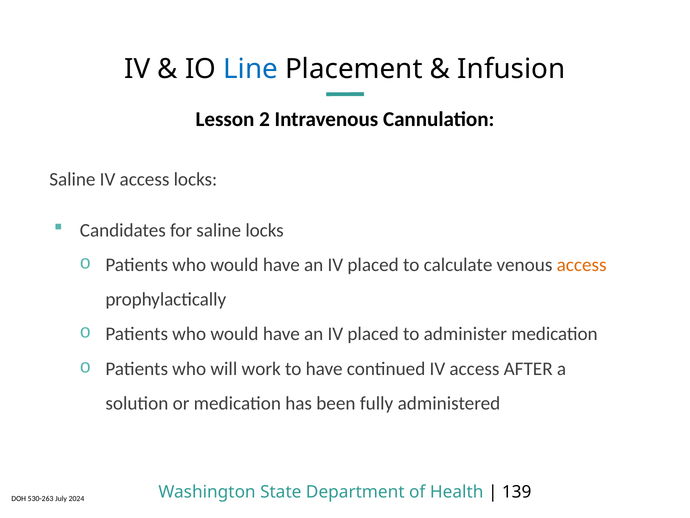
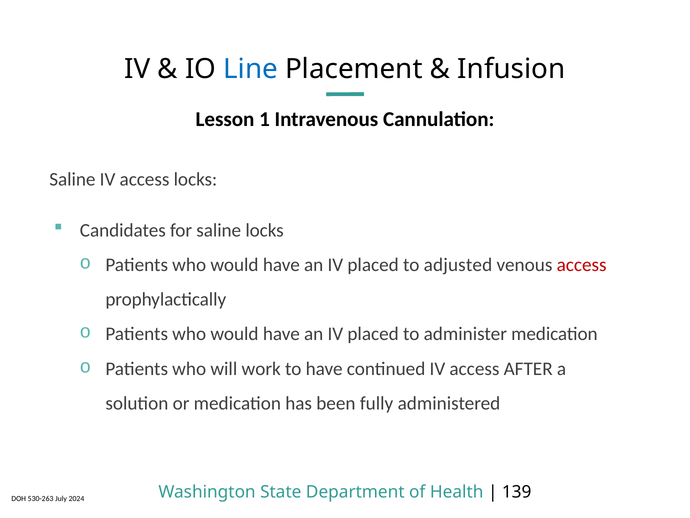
2: 2 -> 1 (264, 119)
calculate: calculate -> adjusted (458, 265)
access colour: orange -> red (582, 265)
